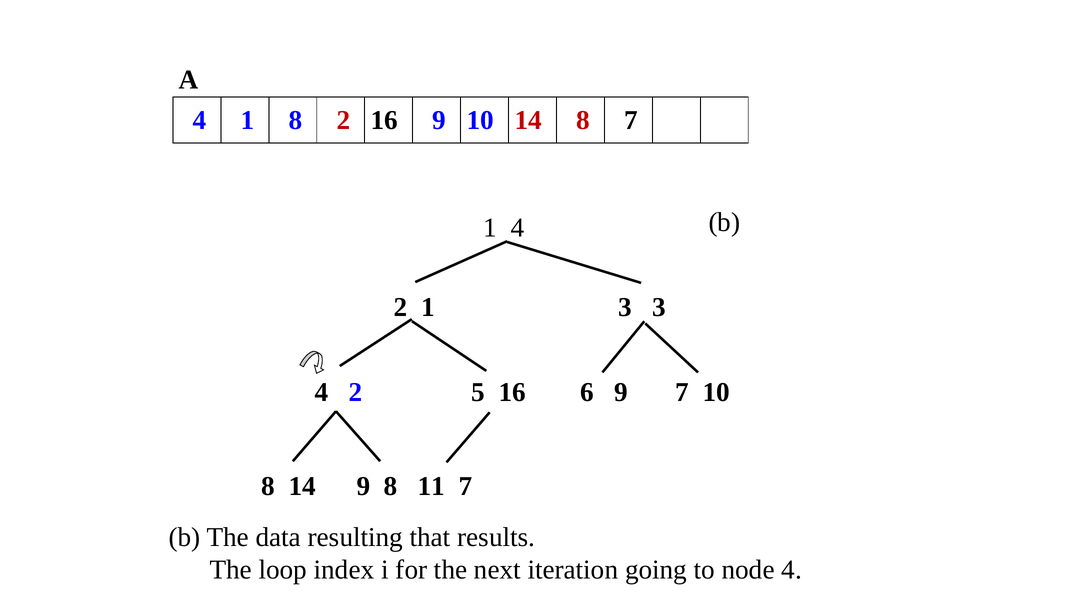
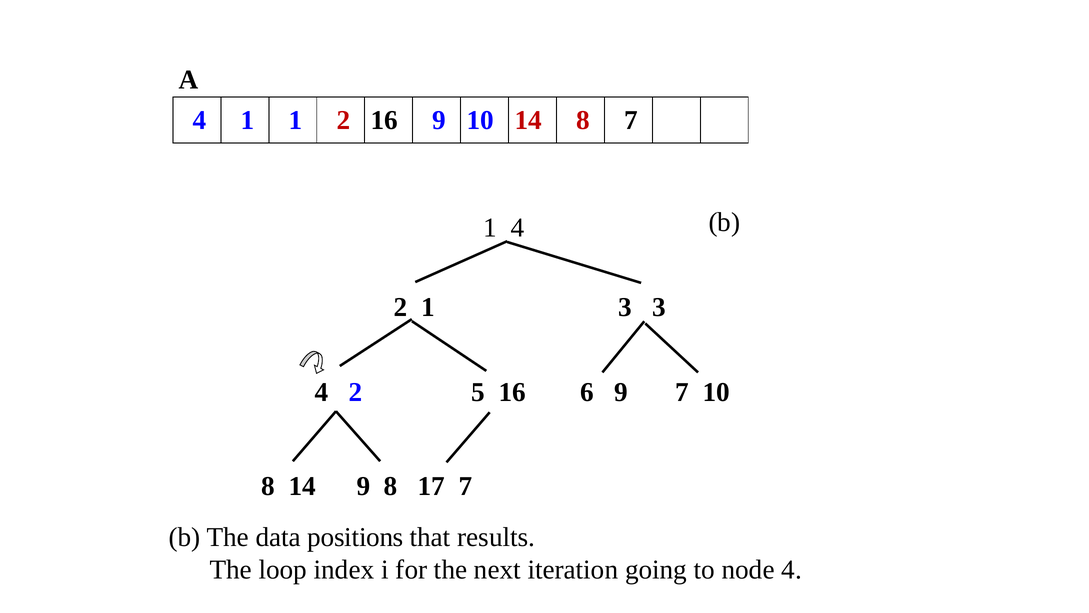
1 8: 8 -> 1 (295, 120)
11: 11 -> 17 (431, 486)
resulting: resulting -> positions (356, 537)
